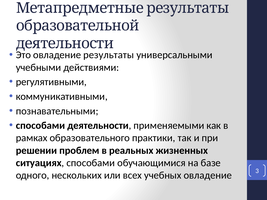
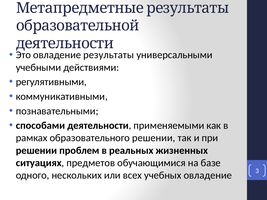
образовательного практики: практики -> решении (154, 138)
ситуациях способами: способами -> предметов (91, 163)
